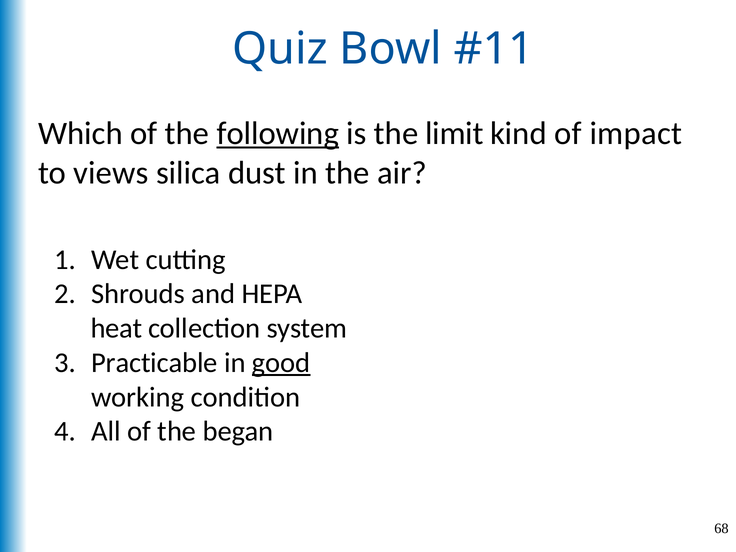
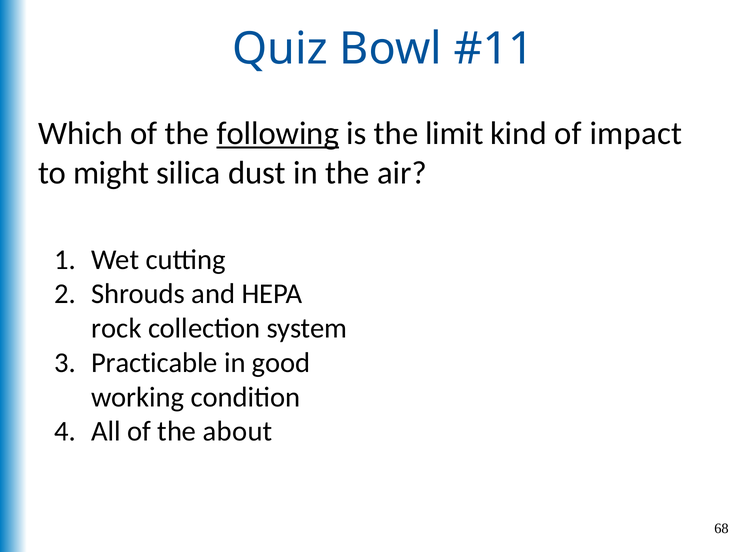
views: views -> might (111, 173)
heat: heat -> rock (116, 328)
good underline: present -> none (281, 363)
began: began -> about (238, 431)
